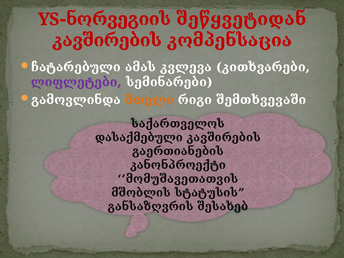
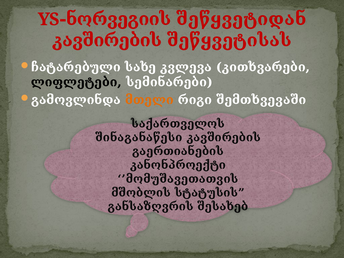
კომპენსაცია: კომპენსაცია -> შეწყვეტისას (229, 41)
ამას: ამას -> სახე (141, 67)
ლიფლეტები colour: purple -> black (76, 82)
დასაქმებული: დასაქმებული -> შინაგანაწესი (139, 138)
